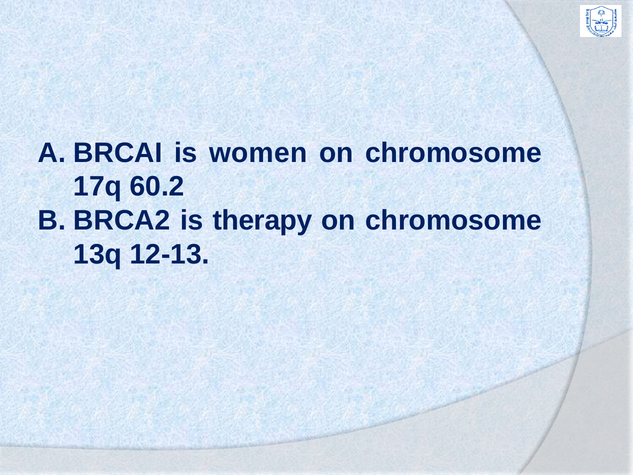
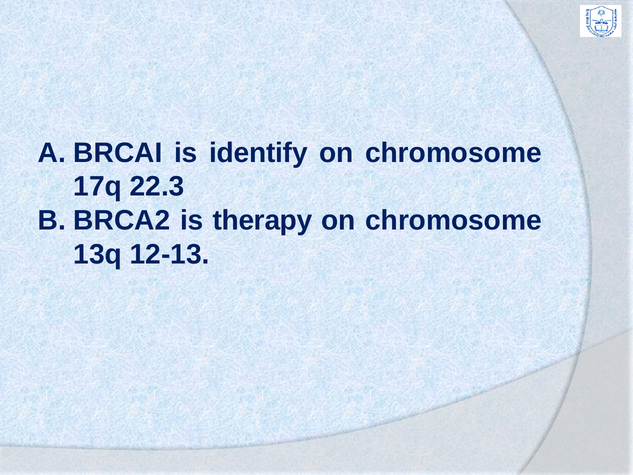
women: women -> identify (258, 153)
60.2: 60.2 -> 22.3 (157, 187)
